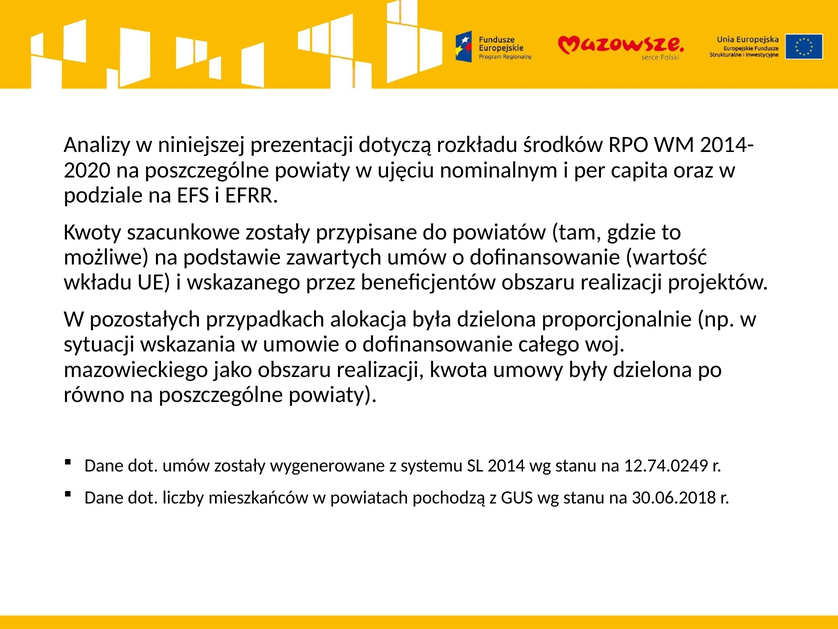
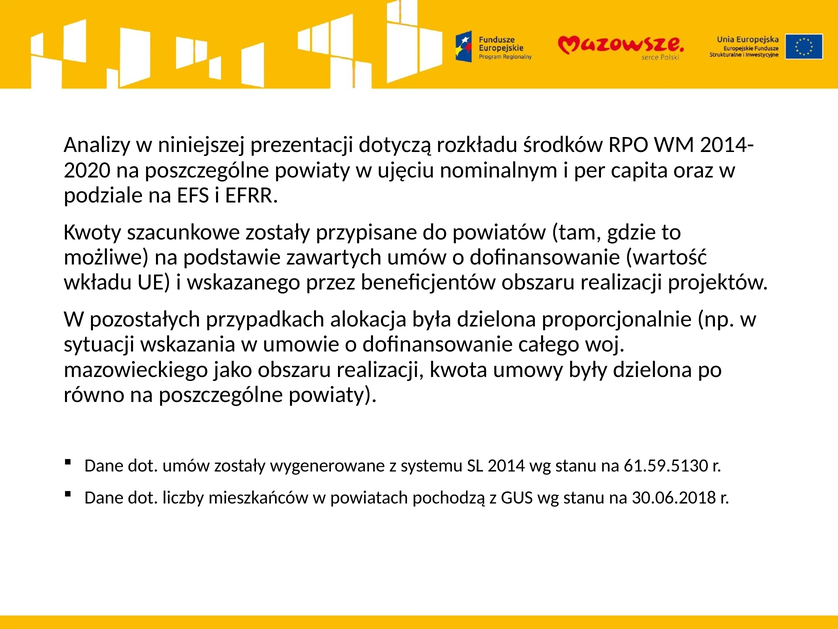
12.74.0249: 12.74.0249 -> 61.59.5130 (666, 465)
